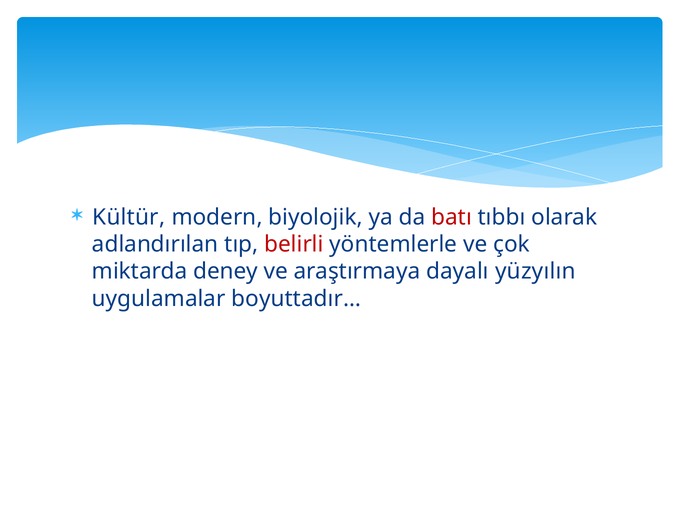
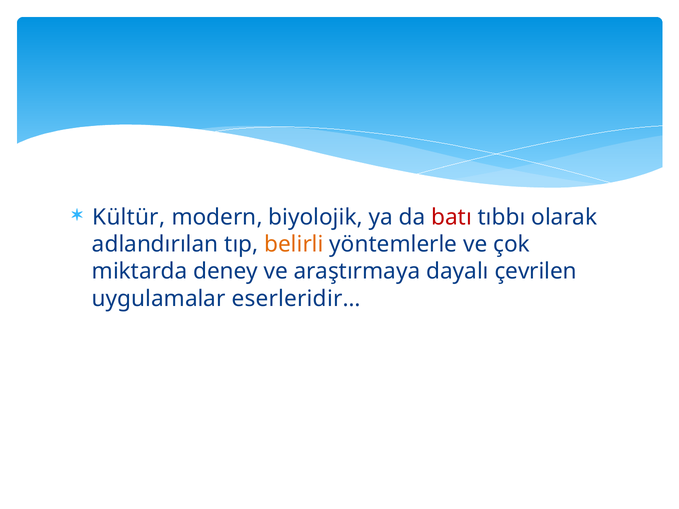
belirli colour: red -> orange (294, 244)
yüzyılın: yüzyılın -> çevrilen (536, 272)
boyuttadır…: boyuttadır… -> eserleridir… (296, 299)
